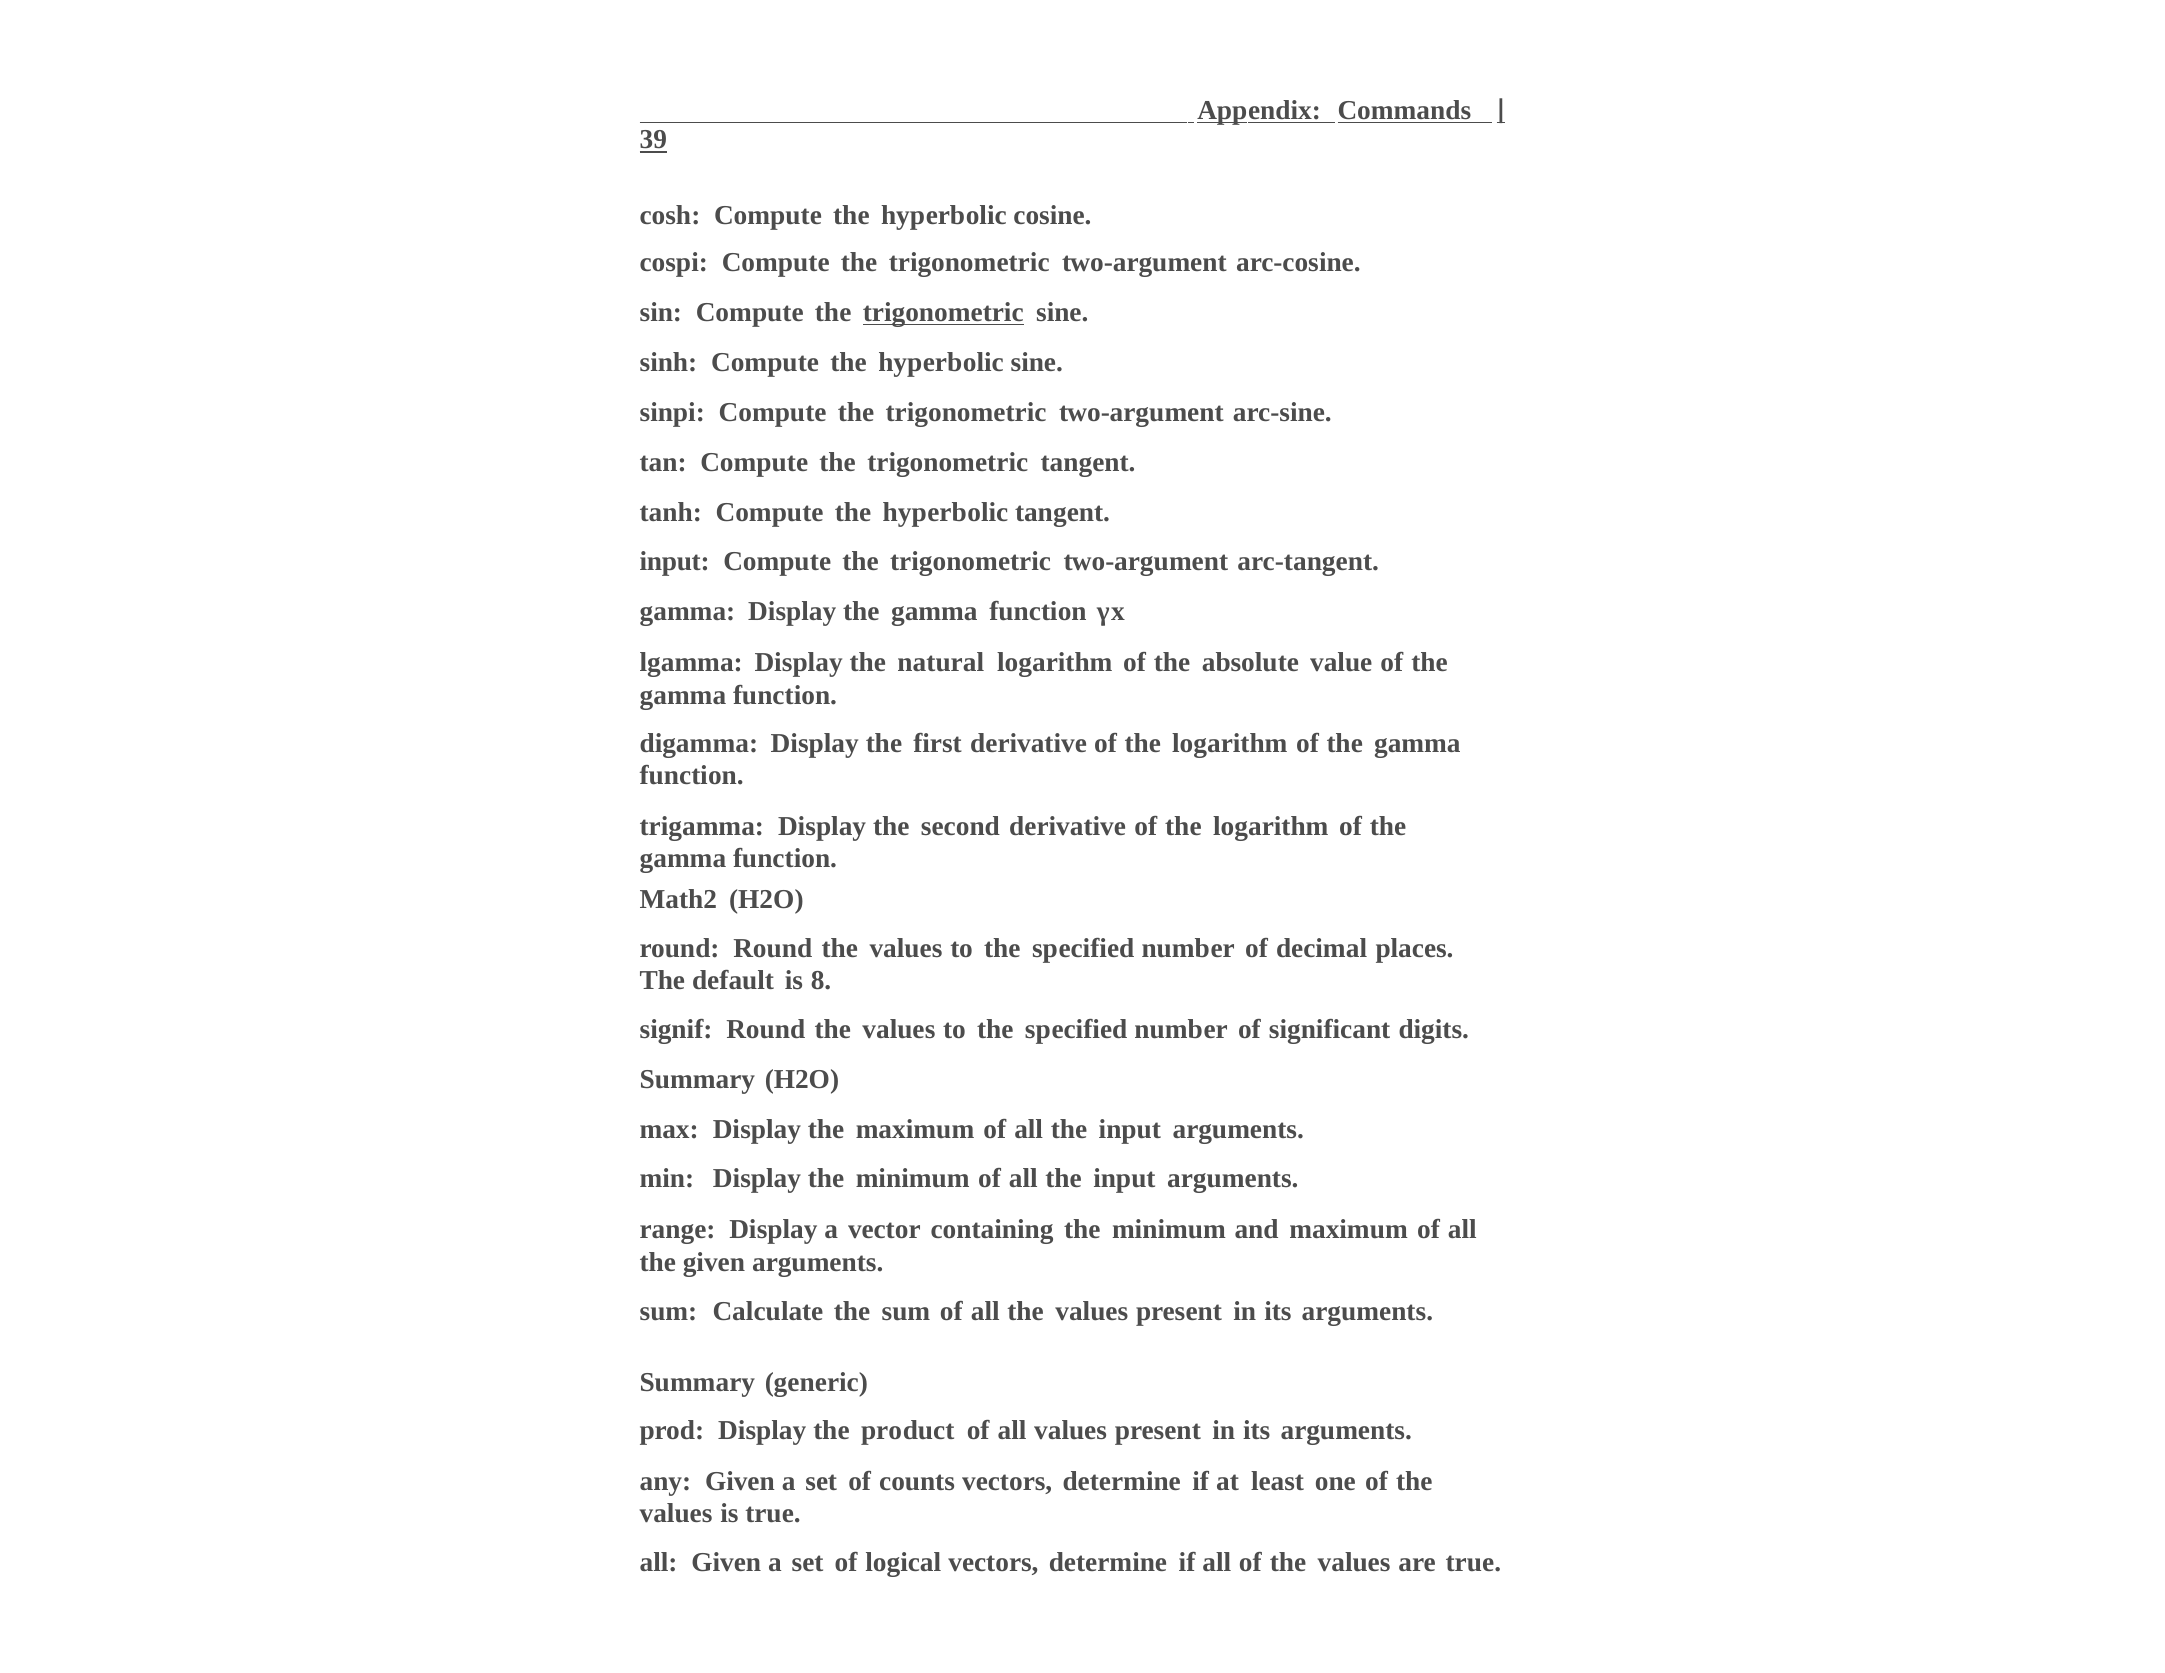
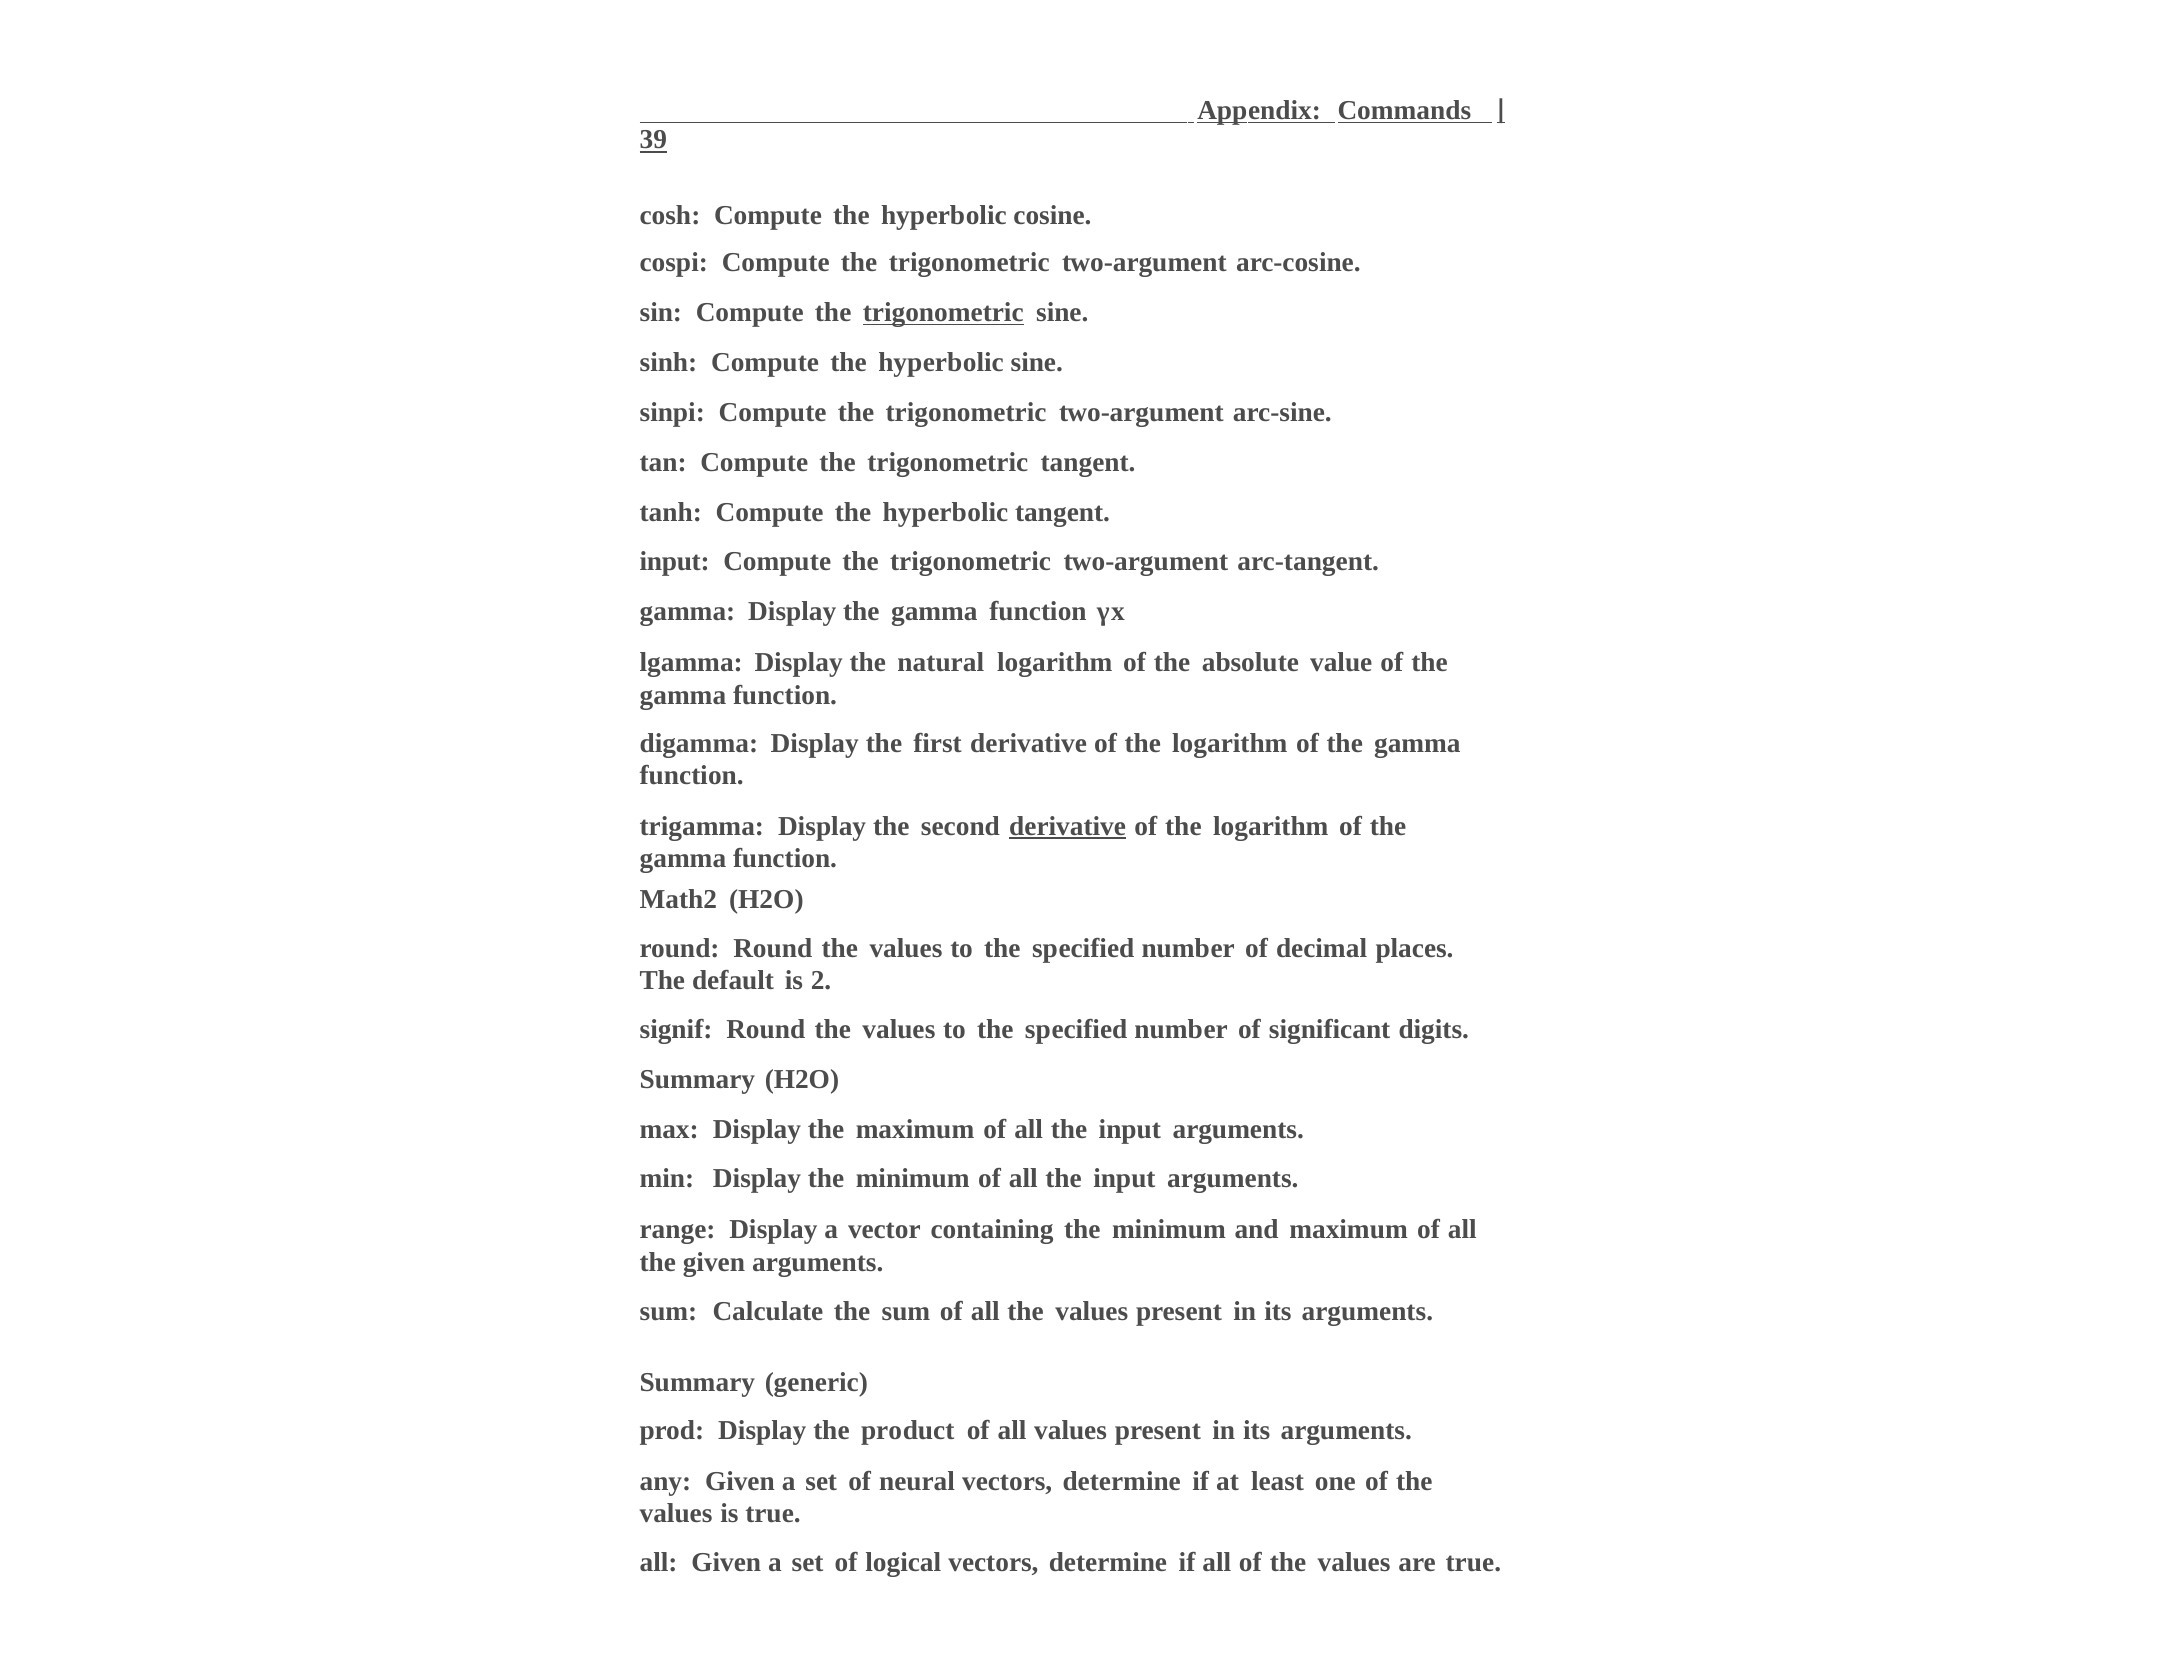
derivative underline: none -> present (1068, 826)
8: 8 -> 2 (821, 981)
counts: counts -> neural (917, 1481)
